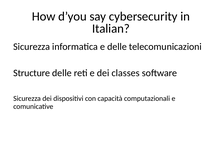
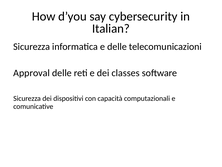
Structure: Structure -> Approval (32, 73)
